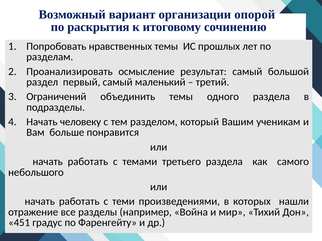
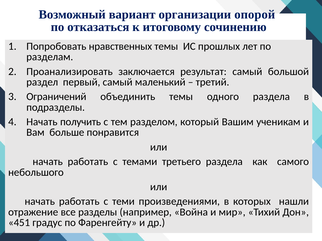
раскрытия: раскрытия -> отказаться (98, 27)
осмысление: осмысление -> заключается (147, 72)
человеку: человеку -> получить (81, 122)
